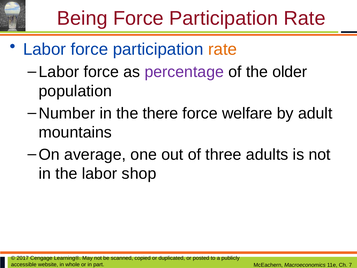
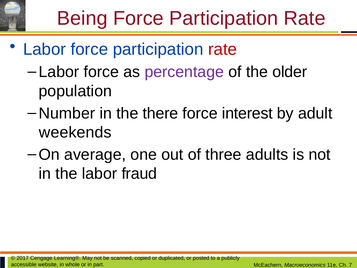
rate colour: orange -> red (223, 49)
welfare: welfare -> interest (247, 113)
mountains: mountains -> weekends (75, 132)
shop: shop -> fraud (139, 173)
